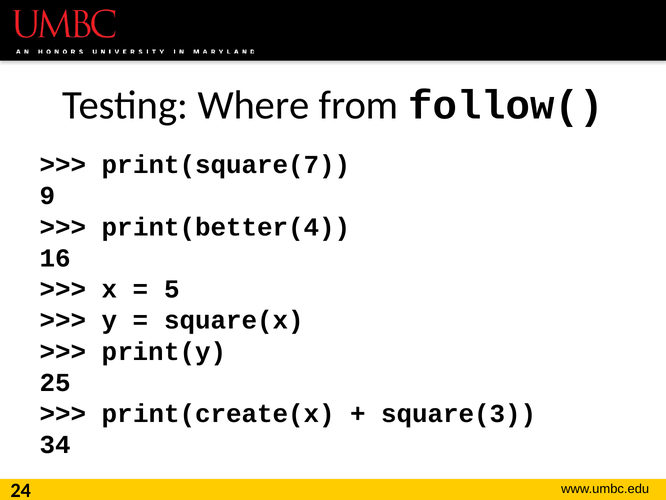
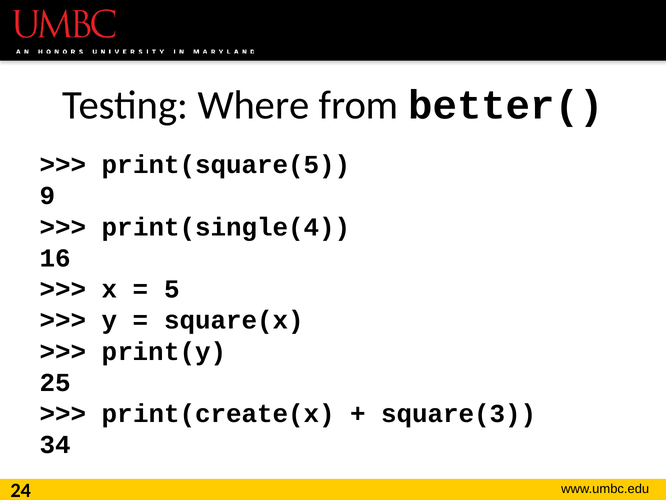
follow(: follow( -> better( (506, 105)
print(square(7: print(square(7 -> print(square(5 (226, 165)
print(better(4: print(better(4 -> print(single(4 (226, 227)
